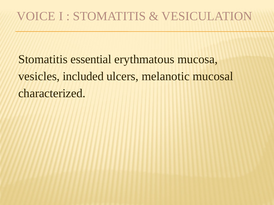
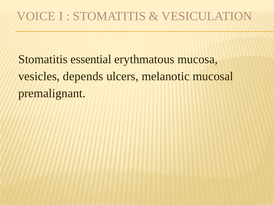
included: included -> depends (83, 77)
characterized: characterized -> premalignant (52, 94)
